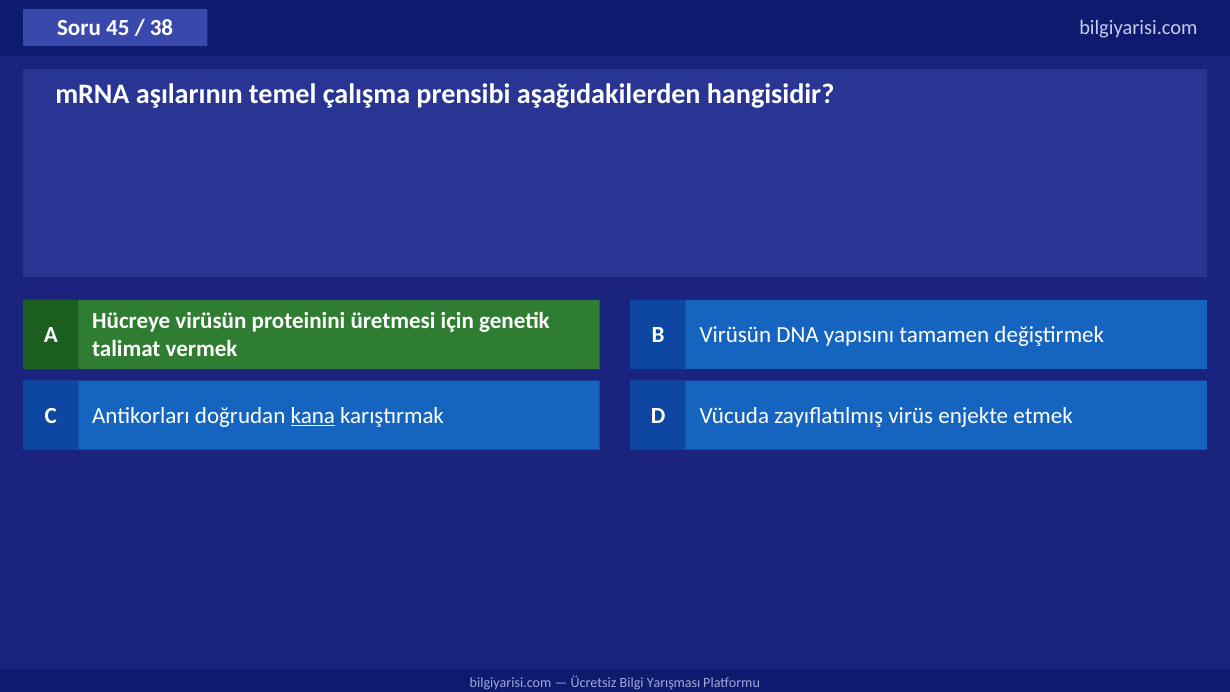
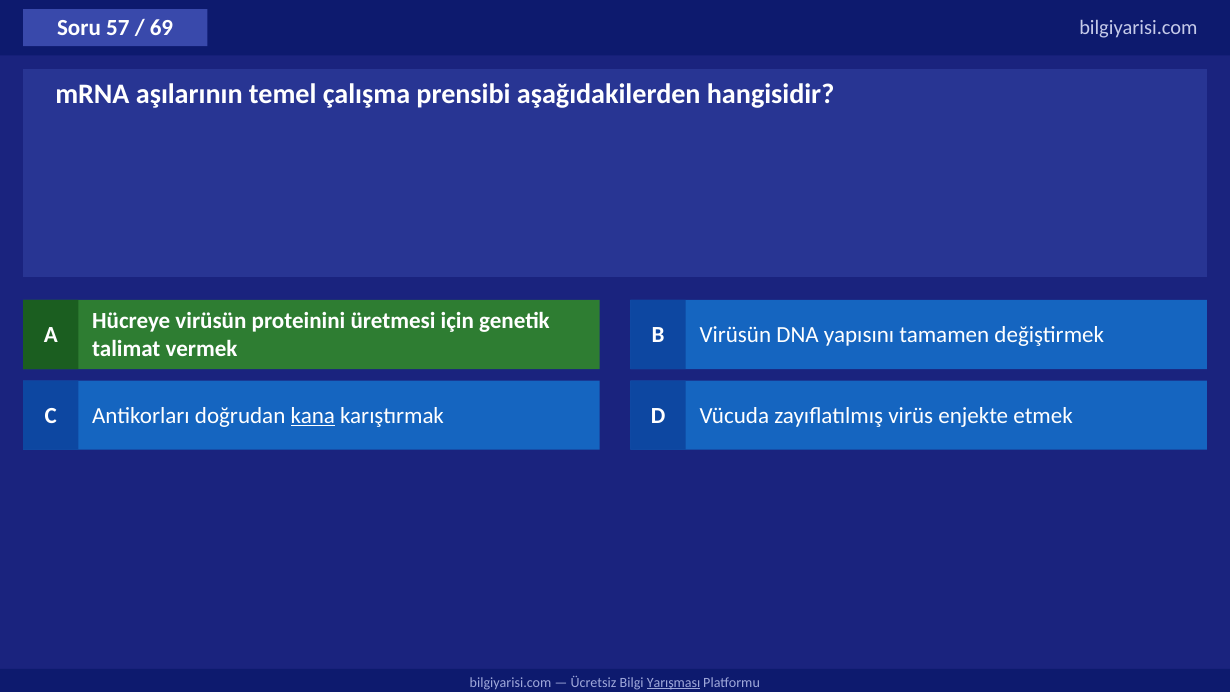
45: 45 -> 57 (118, 28)
38: 38 -> 69 (161, 28)
Yarışması underline: none -> present (674, 682)
